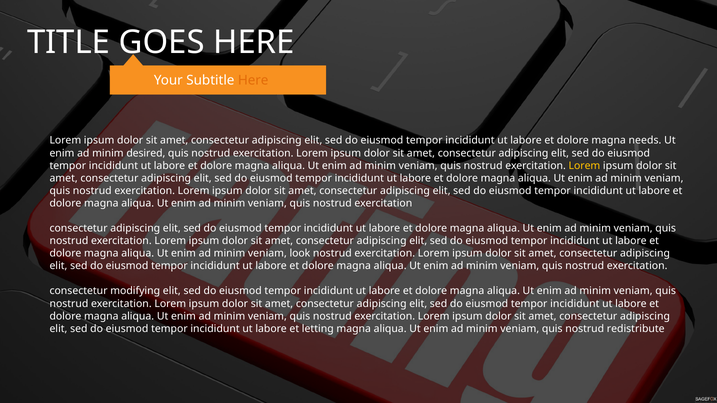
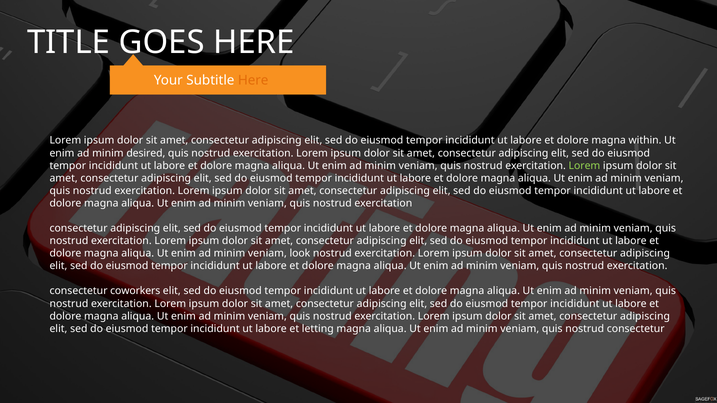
needs: needs -> within (645, 141)
Lorem colour: yellow -> light green (584, 166)
modifying: modifying -> coworkers (135, 291)
nostrud redistribute: redistribute -> consectetur (636, 329)
